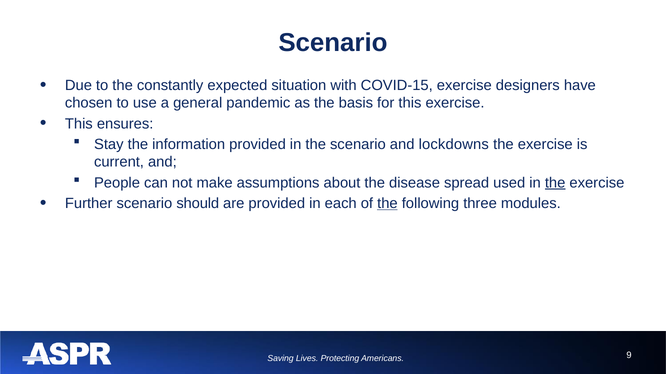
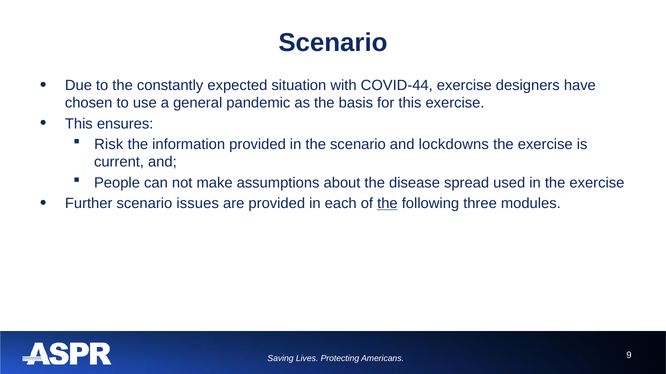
COVID-15: COVID-15 -> COVID-44 (397, 85)
Stay: Stay -> Risk (109, 145)
the underline: present -> none (555, 183)
should: should -> issues (198, 204)
